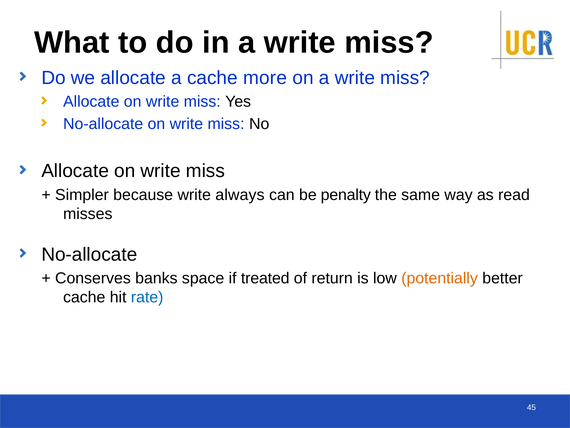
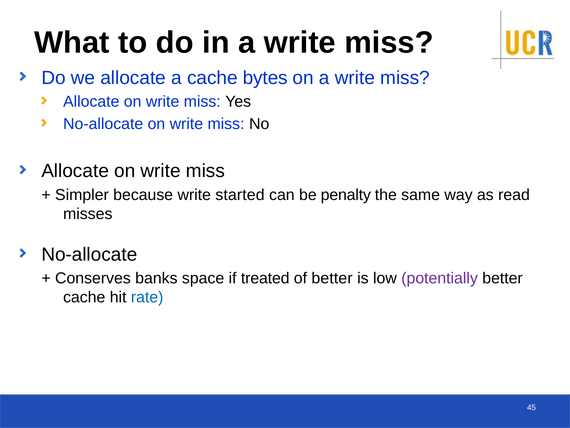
more: more -> bytes (265, 78)
always: always -> started (240, 195)
of return: return -> better (332, 278)
potentially colour: orange -> purple (440, 278)
